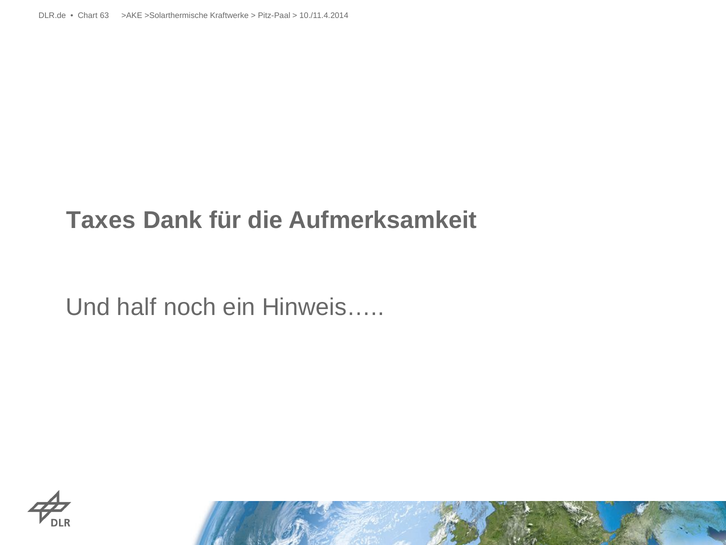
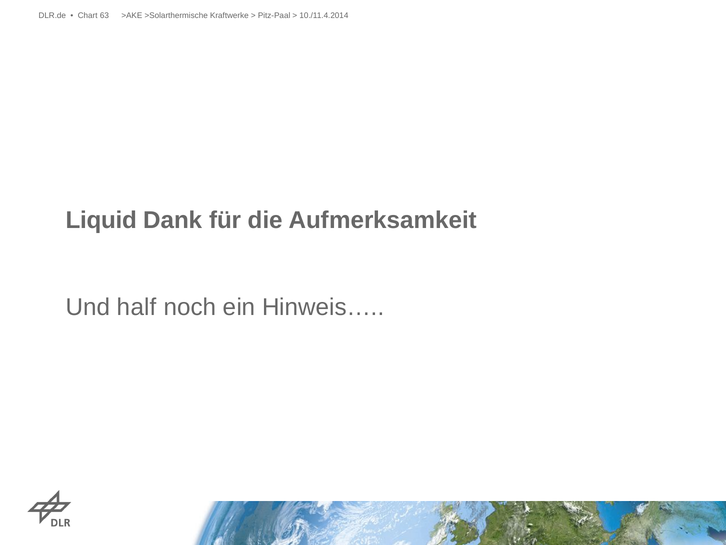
Taxes: Taxes -> Liquid (101, 220)
